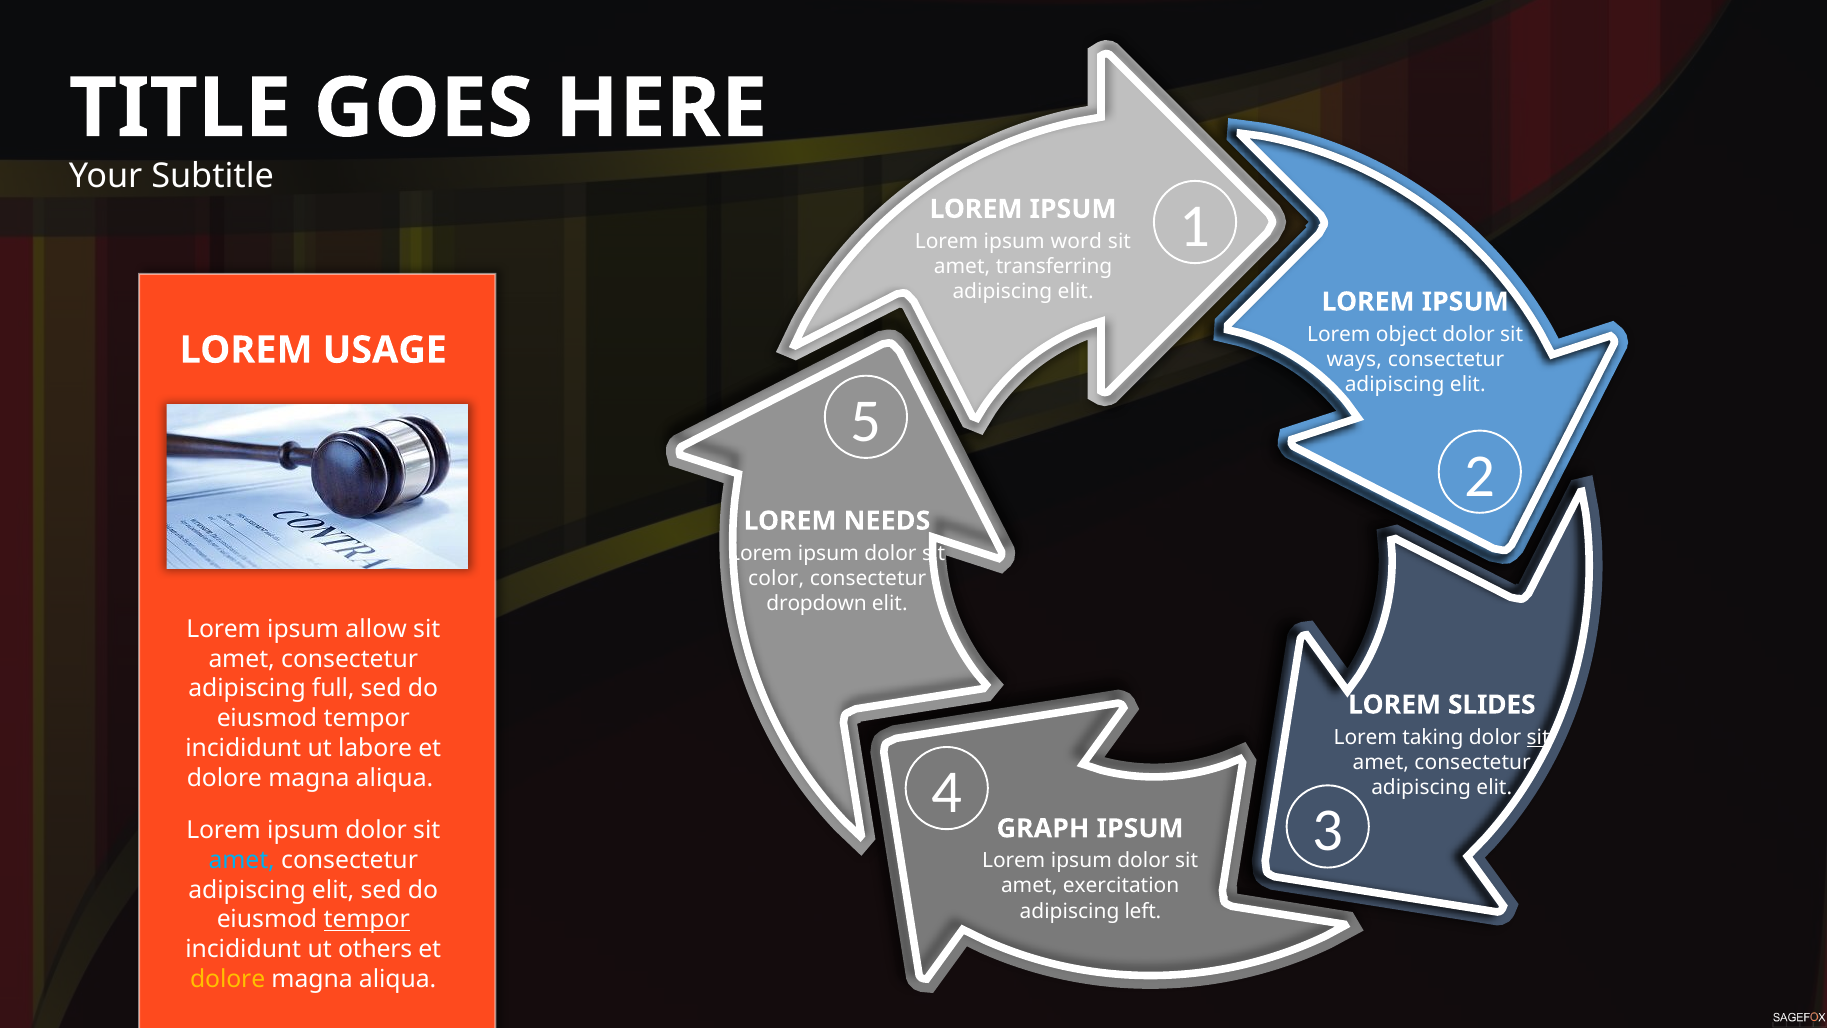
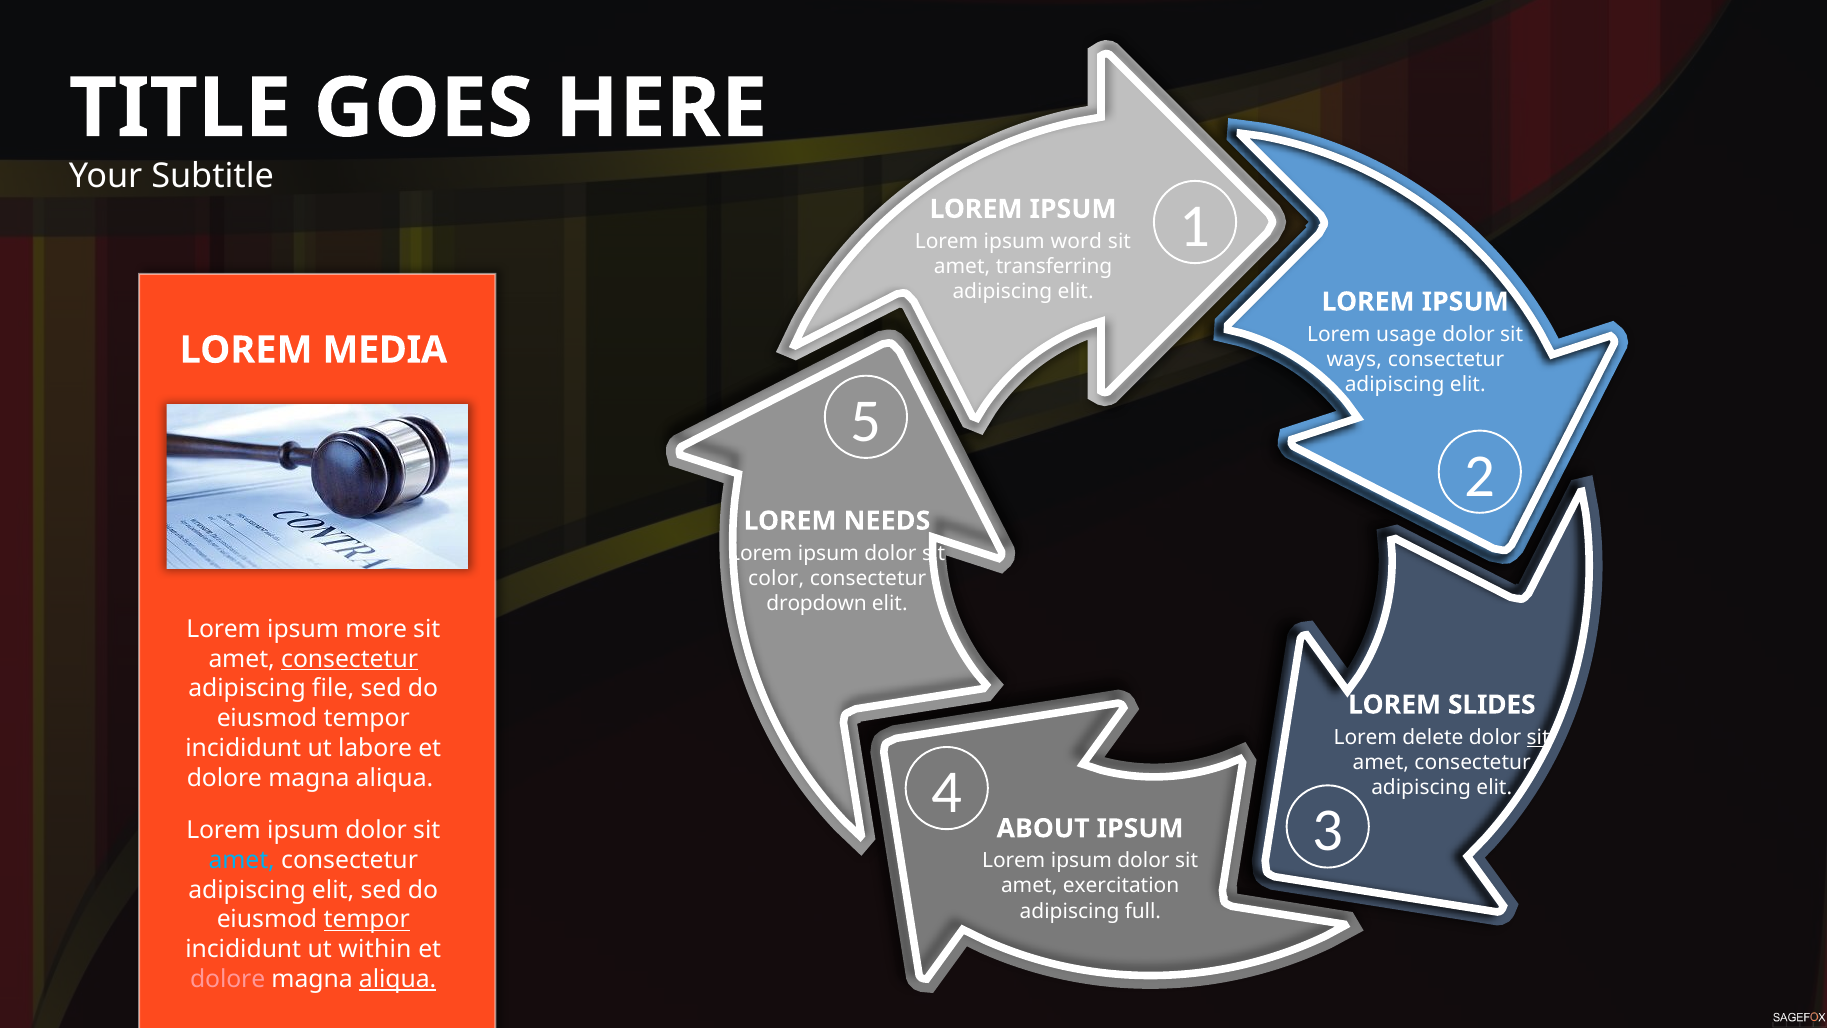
object: object -> usage (1406, 334)
USAGE: USAGE -> MEDIA (385, 350)
allow: allow -> more (376, 629)
consectetur underline: none -> present (350, 659)
full: full -> file (333, 688)
taking: taking -> delete (1433, 737)
GRAPH: GRAPH -> ABOUT (1043, 828)
left: left -> full (1143, 911)
others: others -> within (375, 949)
dolore colour: yellow -> pink (228, 979)
aliqua underline: none -> present (398, 979)
